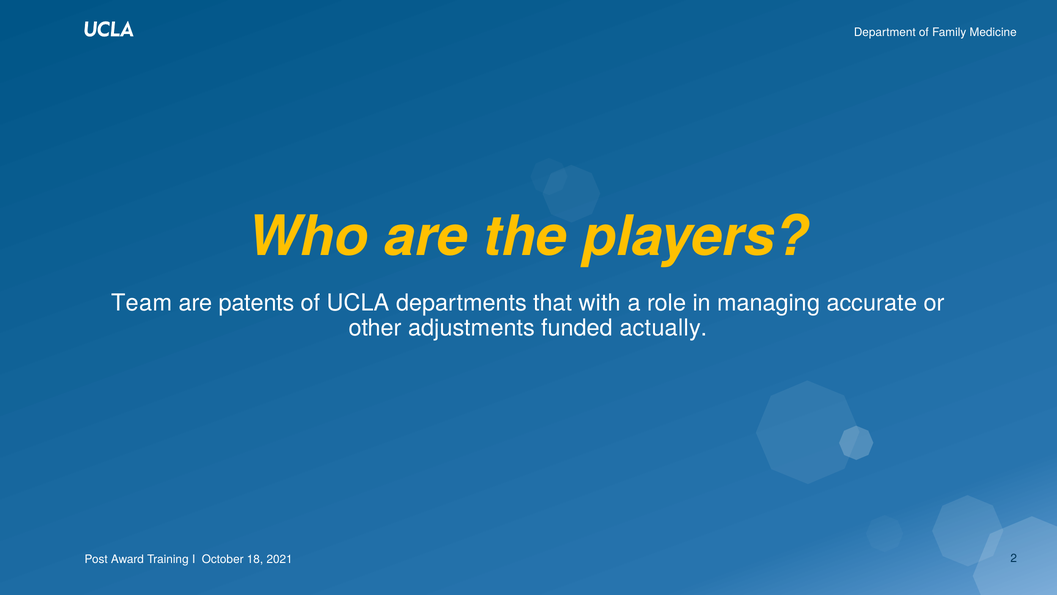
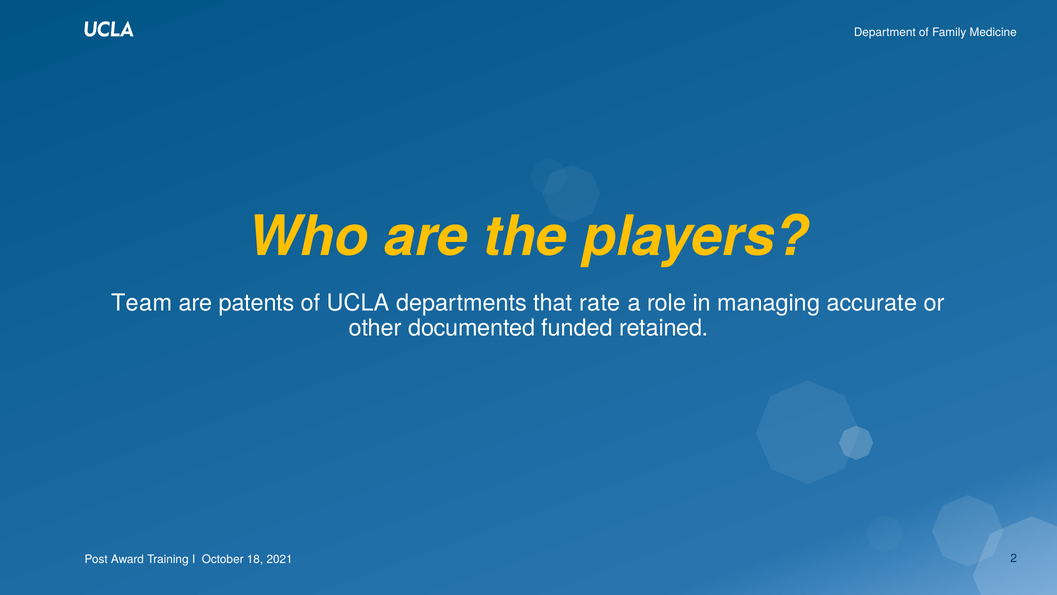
with: with -> rate (600, 303)
adjustments: adjustments -> documented (472, 328)
actually: actually -> retained (664, 328)
